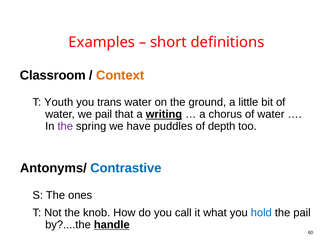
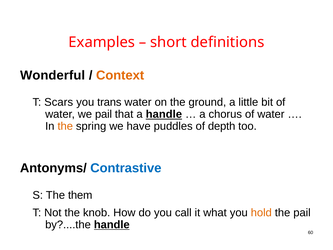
Classroom: Classroom -> Wonderful (53, 75)
Youth: Youth -> Scars (59, 102)
a writing: writing -> handle (164, 114)
the colour: purple -> orange (65, 126)
ones: ones -> them (80, 195)
hold colour: blue -> orange (261, 212)
